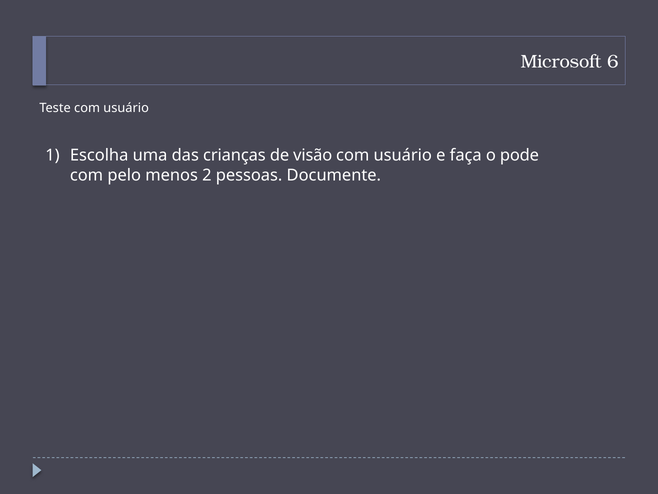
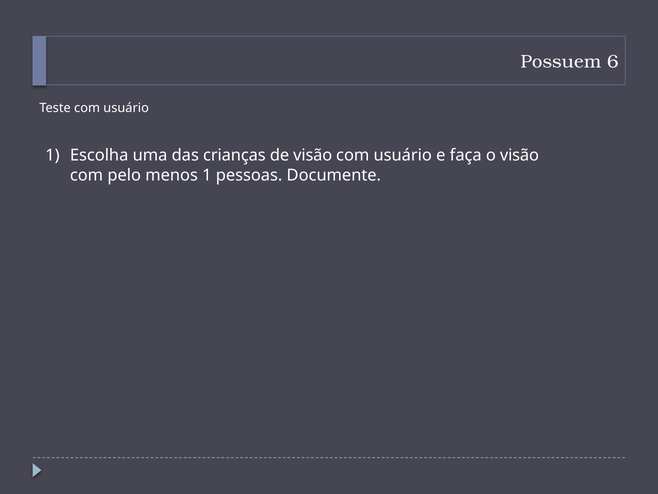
Microsoft: Microsoft -> Possuem (561, 62)
o pode: pode -> visão (519, 155)
menos 2: 2 -> 1 (207, 175)
